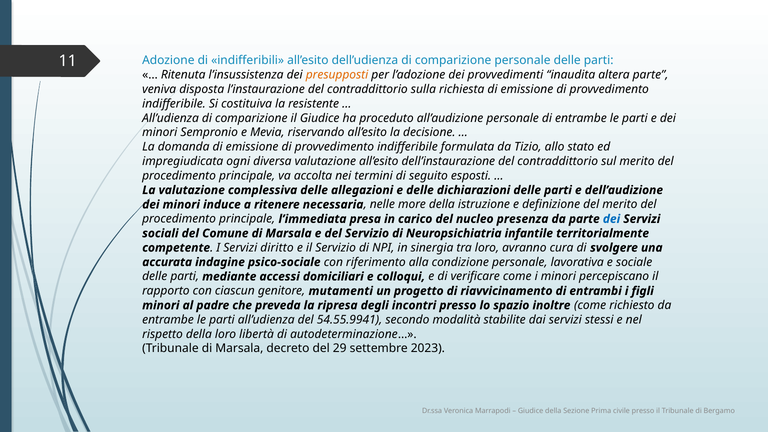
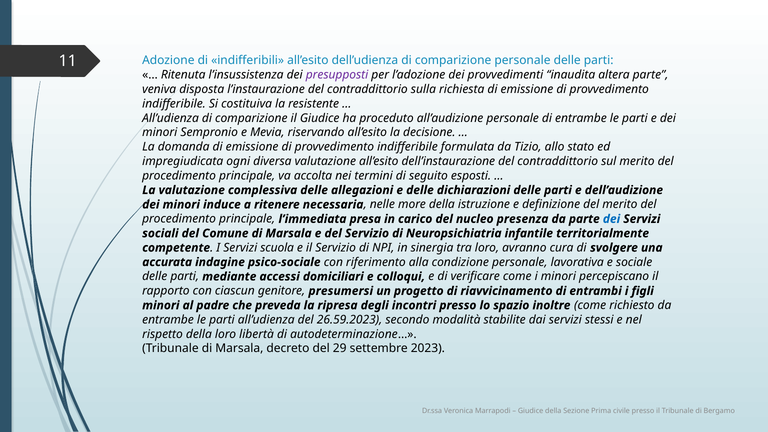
presupposti colour: orange -> purple (337, 75)
diritto: diritto -> scuola (277, 248)
mutamenti: mutamenti -> presumersi (341, 291)
54.55.9941: 54.55.9941 -> 26.59.2023 (350, 320)
